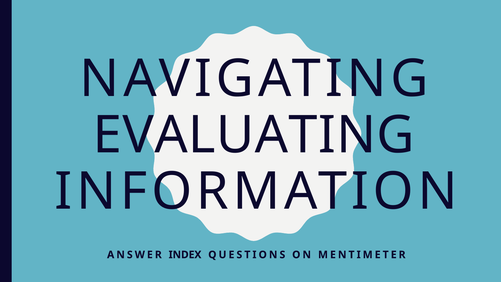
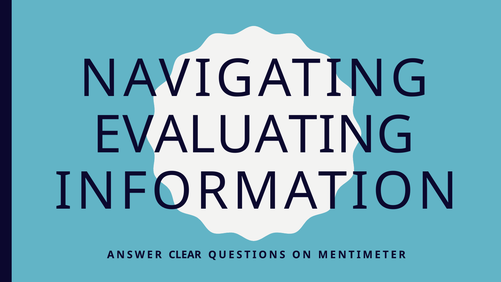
INDEX: INDEX -> CLEAR (185, 255)
